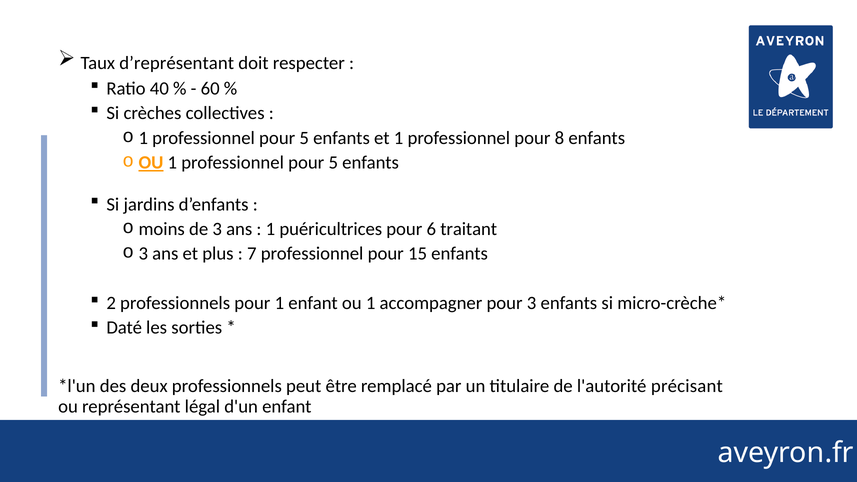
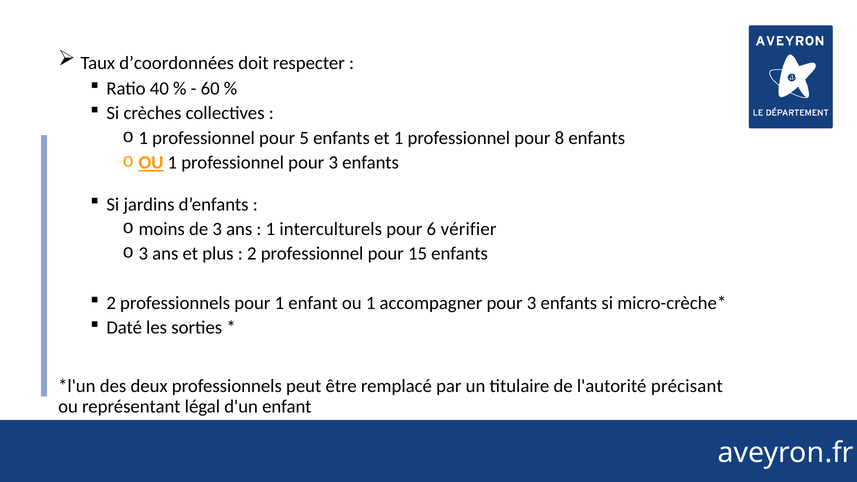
d’représentant: d’représentant -> d’coordonnées (177, 63)
1 professionnel pour 5: 5 -> 3 (333, 163)
puéricultrices: puéricultrices -> interculturels (331, 229)
traitant: traitant -> vérifier (469, 229)
7: 7 -> 2 (252, 254)
